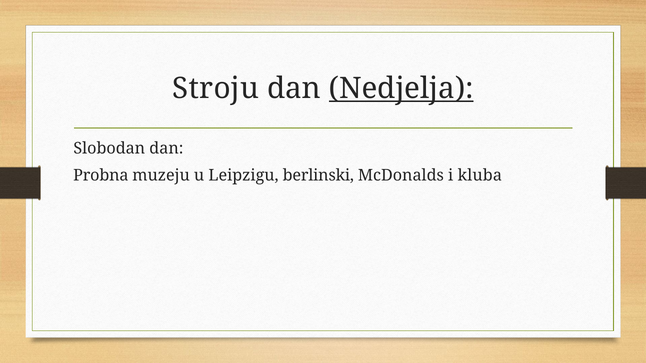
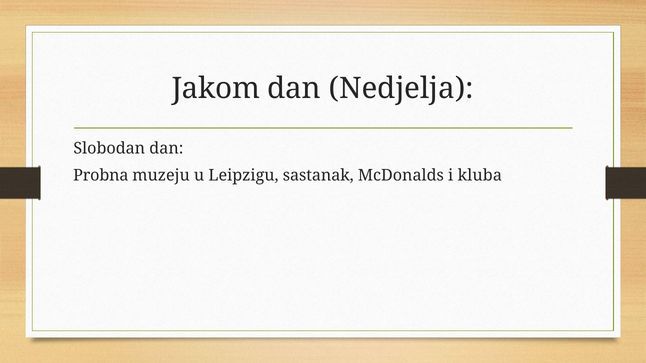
Stroju: Stroju -> Jakom (216, 89)
Nedjelja underline: present -> none (401, 89)
berlinski: berlinski -> sastanak (318, 175)
